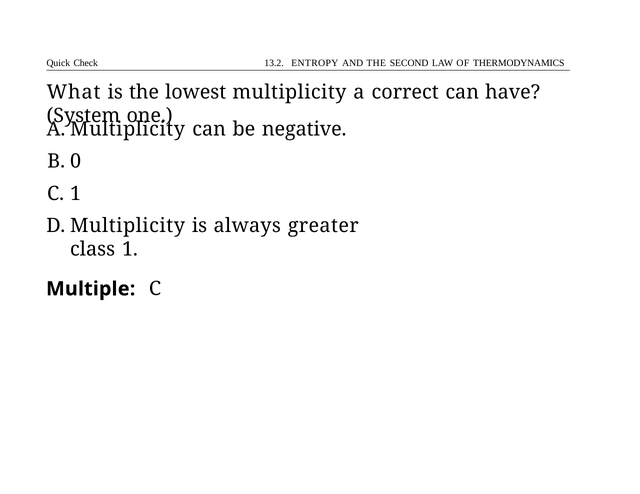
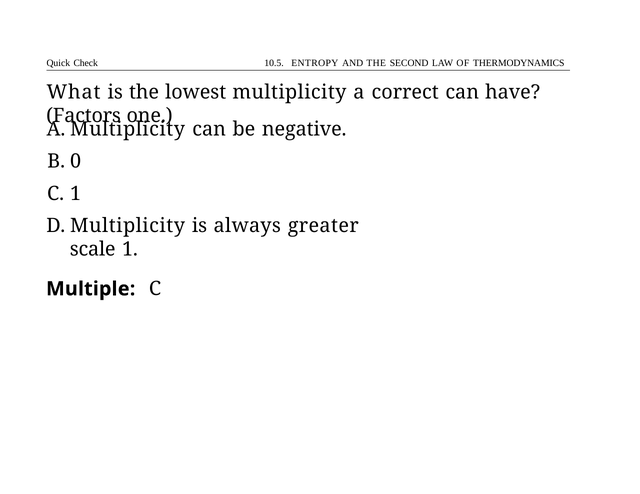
13.2: 13.2 -> 10.5 (274, 63)
System: System -> Factors (84, 116)
class: class -> scale (93, 250)
